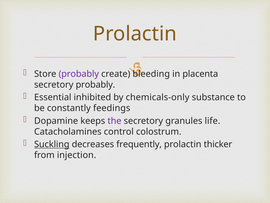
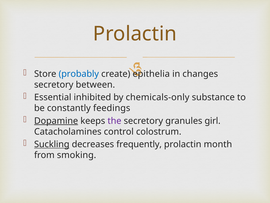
probably colour: purple -> blue (79, 74)
bleeding: bleeding -> epithelia (151, 74)
placenta: placenta -> changes (200, 74)
secretory probably: probably -> between (95, 85)
Dopamine underline: none -> present (56, 121)
life: life -> girl (213, 121)
thicker: thicker -> month (218, 144)
injection: injection -> smoking (77, 155)
